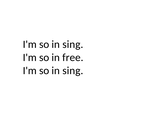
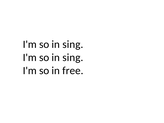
free: free -> sing (73, 57)
sing: sing -> free (73, 71)
